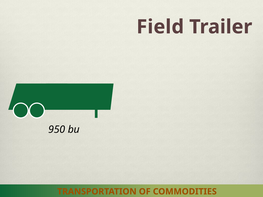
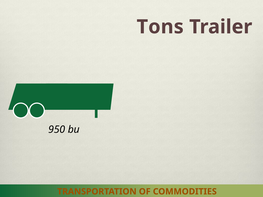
Field: Field -> Tons (160, 27)
